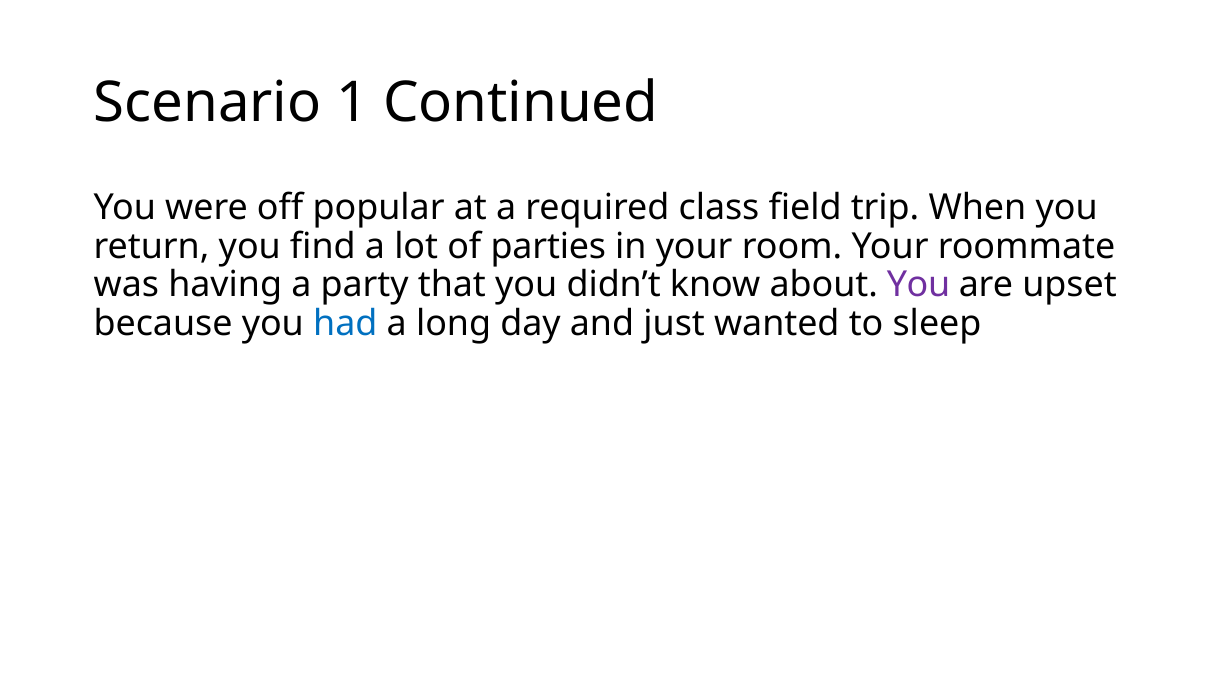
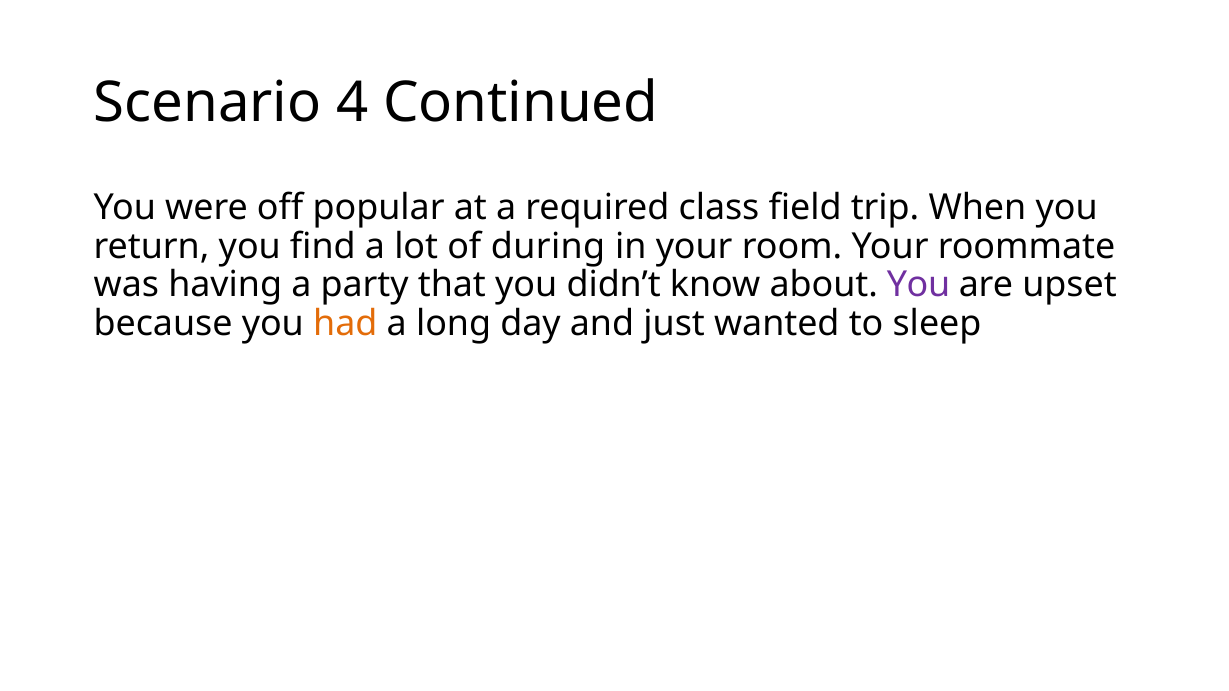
1: 1 -> 4 (352, 103)
parties: parties -> during (548, 247)
had colour: blue -> orange (345, 324)
